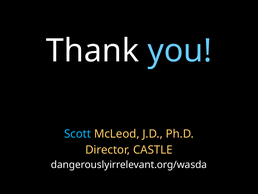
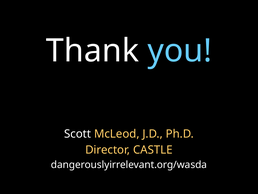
Scott colour: light blue -> white (78, 134)
